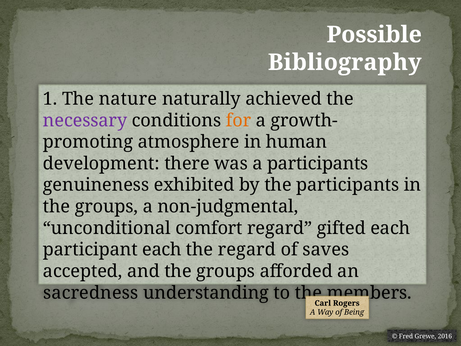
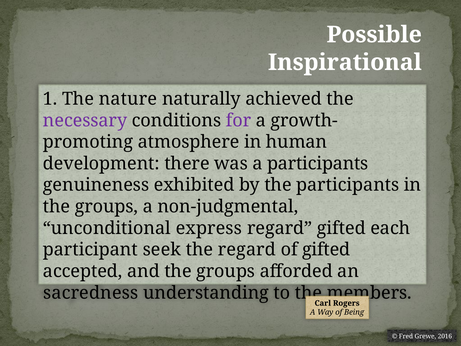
Bibliography: Bibliography -> Inspirational (345, 62)
for colour: orange -> purple (238, 120)
comfort: comfort -> express (209, 228)
participant each: each -> seek (162, 250)
of saves: saves -> gifted (326, 250)
